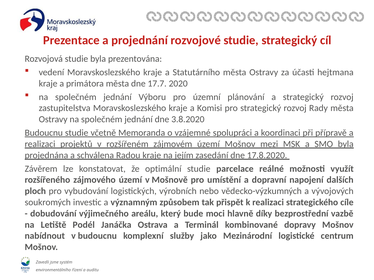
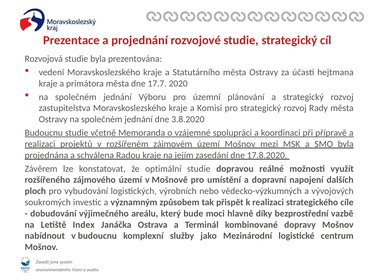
parcelace: parcelace -> dopravou (235, 169)
Podél: Podél -> Index (84, 225)
